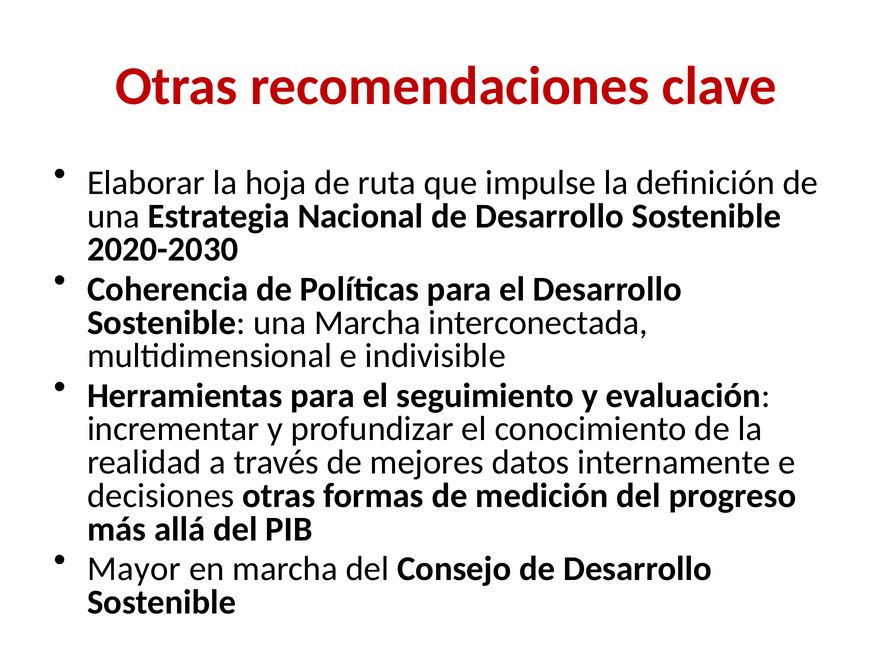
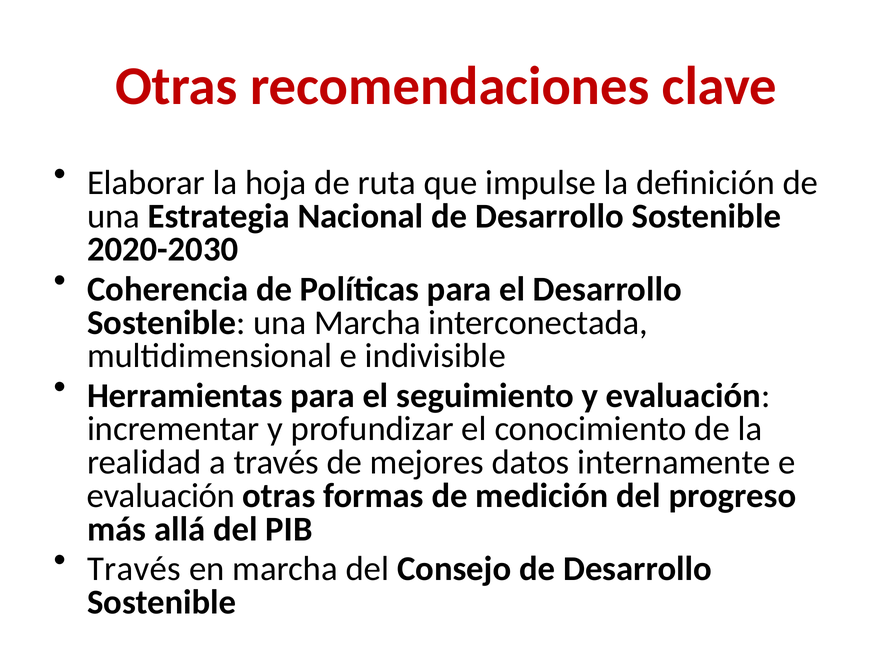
decisiones: decisiones -> evaluación (161, 496)
Mayor: Mayor -> Través (134, 569)
